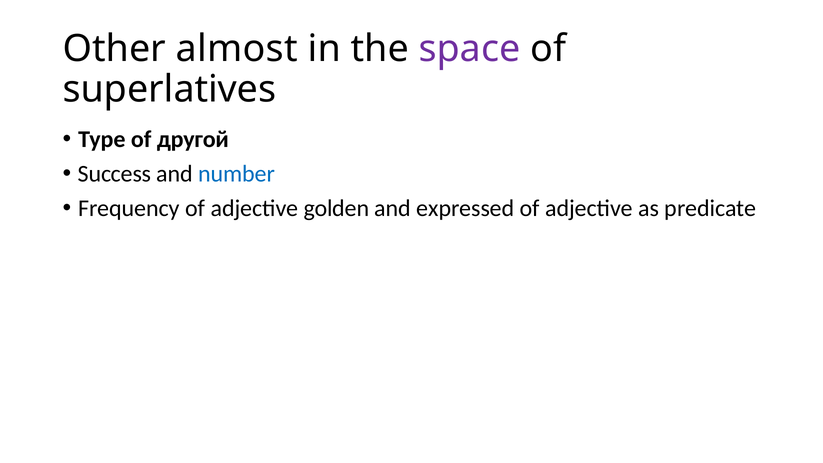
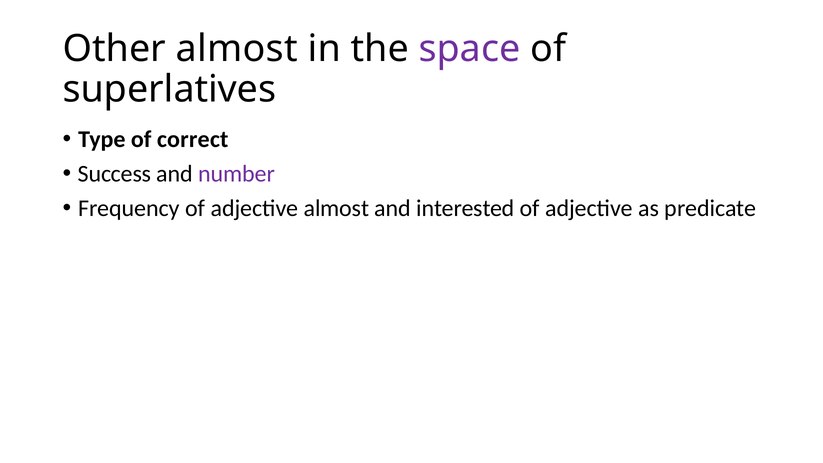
другой: другой -> correct (193, 139)
number colour: blue -> purple (237, 174)
adjective golden: golden -> almost (336, 208)
expressed: expressed -> interested (466, 208)
